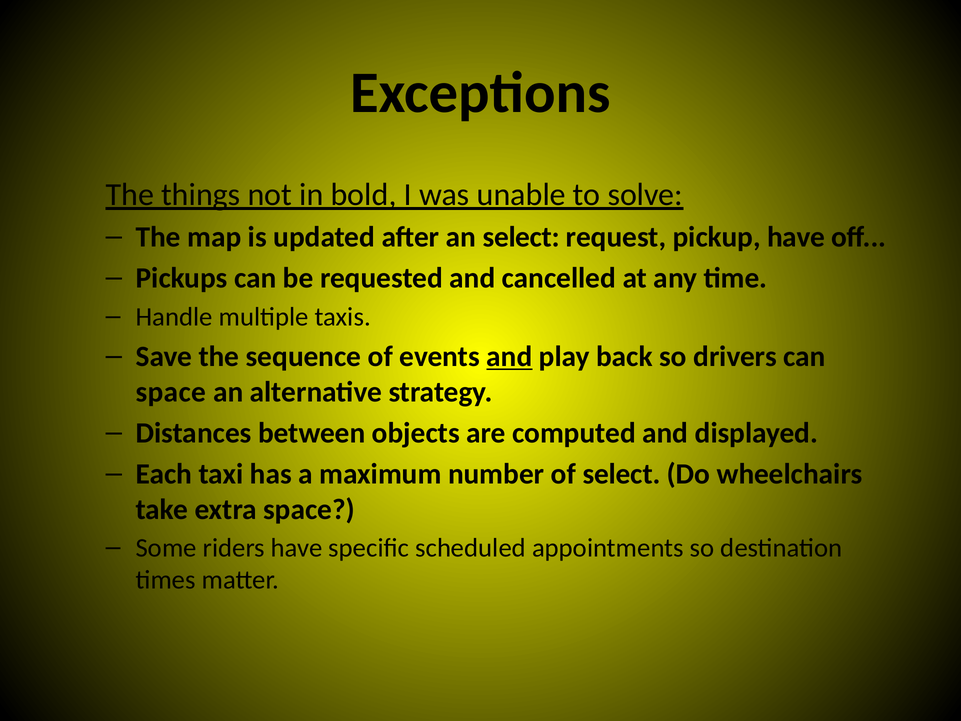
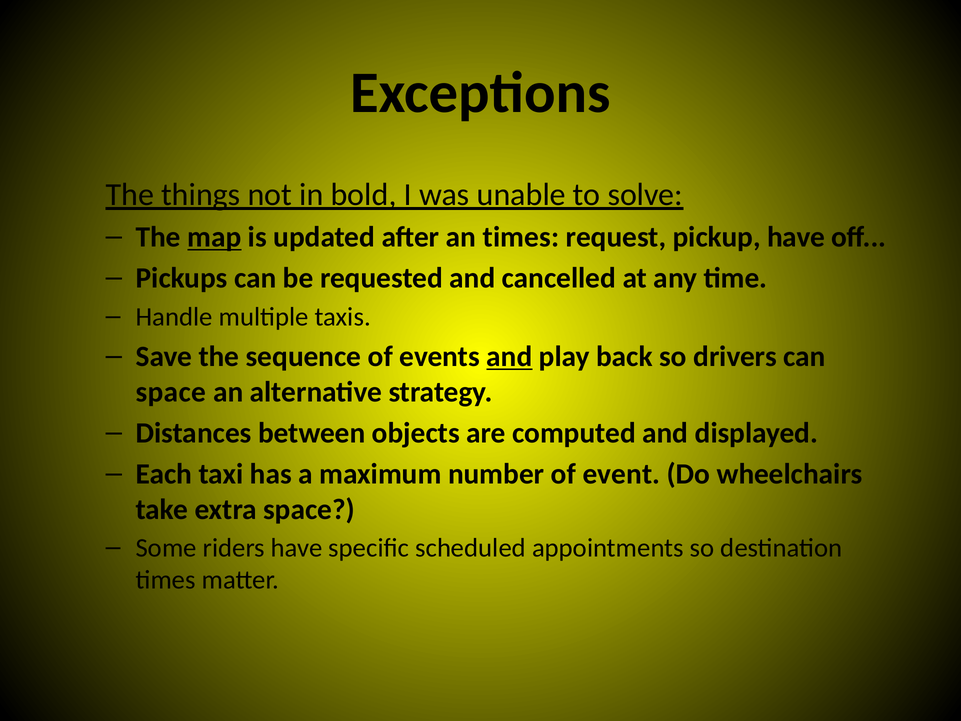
map underline: none -> present (214, 237)
an select: select -> times (521, 237)
of select: select -> event (621, 474)
